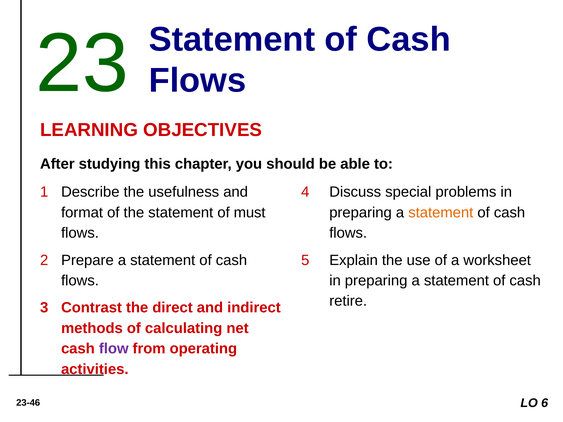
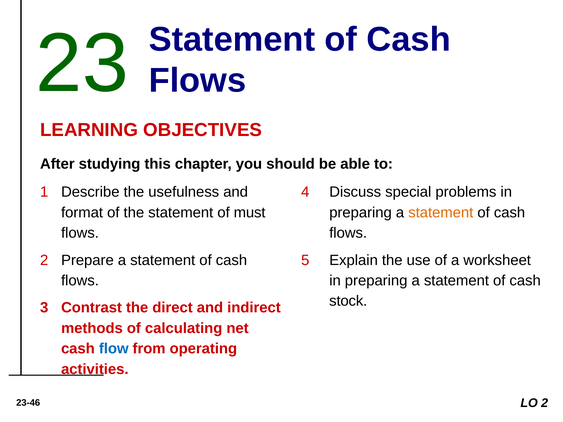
retire: retire -> stock (348, 301)
flow colour: purple -> blue (114, 349)
LO 6: 6 -> 2 (545, 403)
